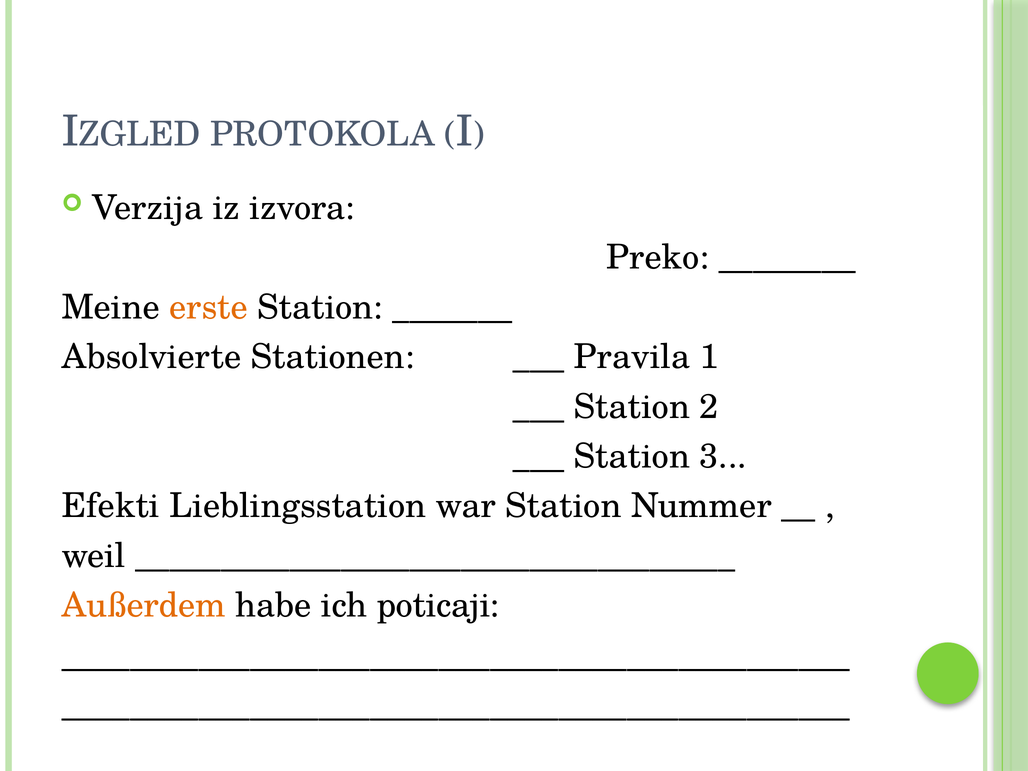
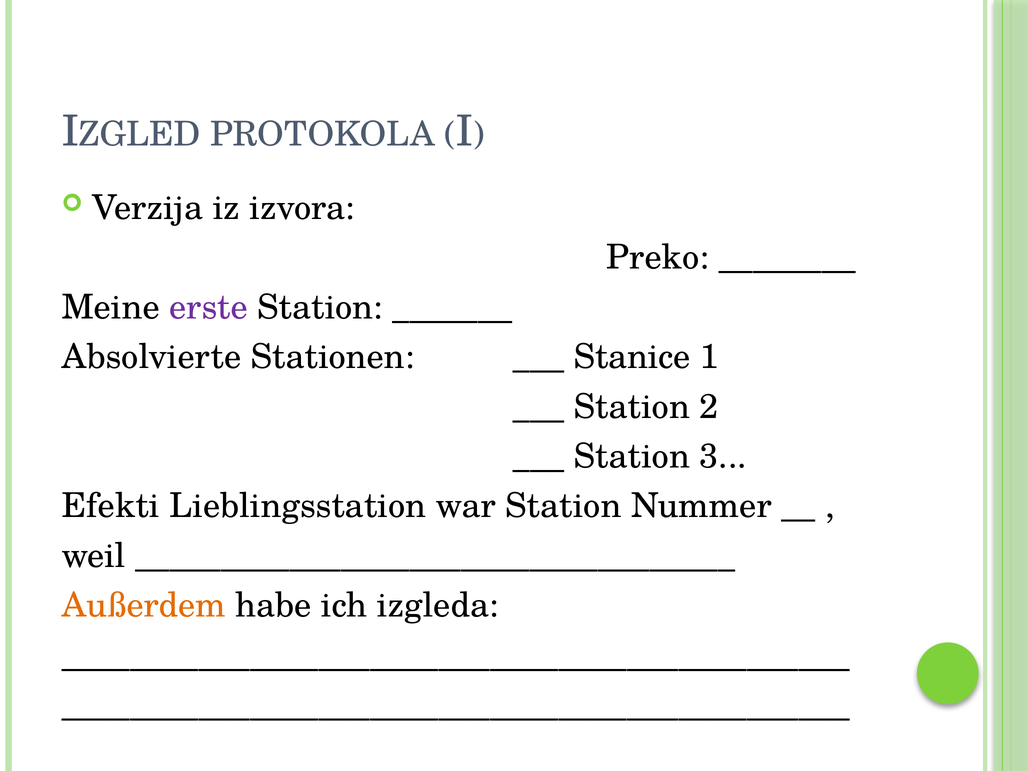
erste colour: orange -> purple (209, 307)
Pravila: Pravila -> Stanice (632, 357)
poticaji: poticaji -> izgleda (438, 606)
